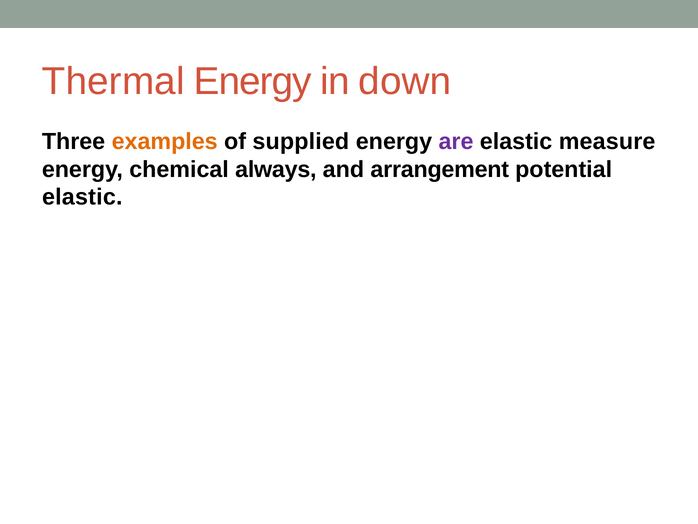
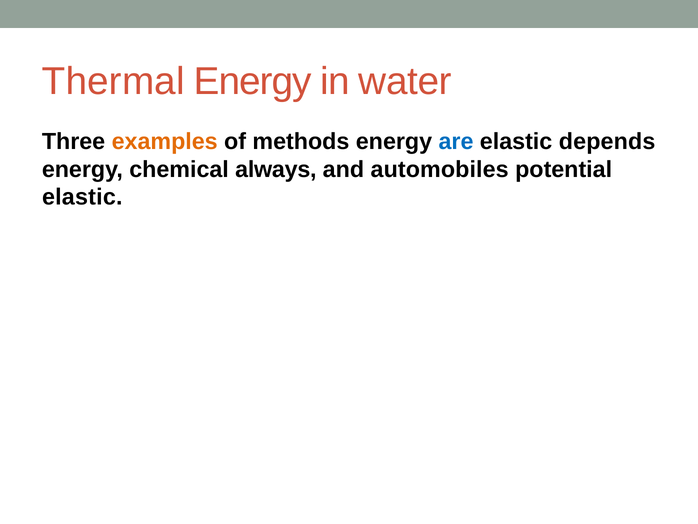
down: down -> water (405, 81)
supplied: supplied -> methods (301, 141)
are colour: purple -> blue (456, 141)
measure: measure -> depends (607, 141)
arrangement: arrangement -> automobiles (440, 169)
